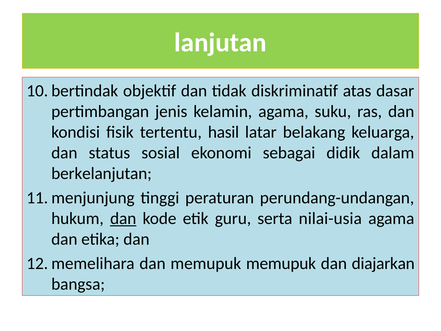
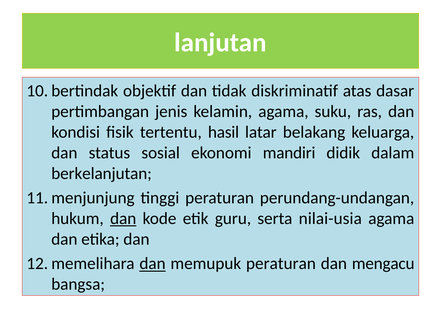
sebagai: sebagai -> mandiri (289, 153)
dan underline: none -> present (153, 263)
memupuk memupuk: memupuk -> peraturan (281, 263)
diajarkan: diajarkan -> mengacu (383, 263)
